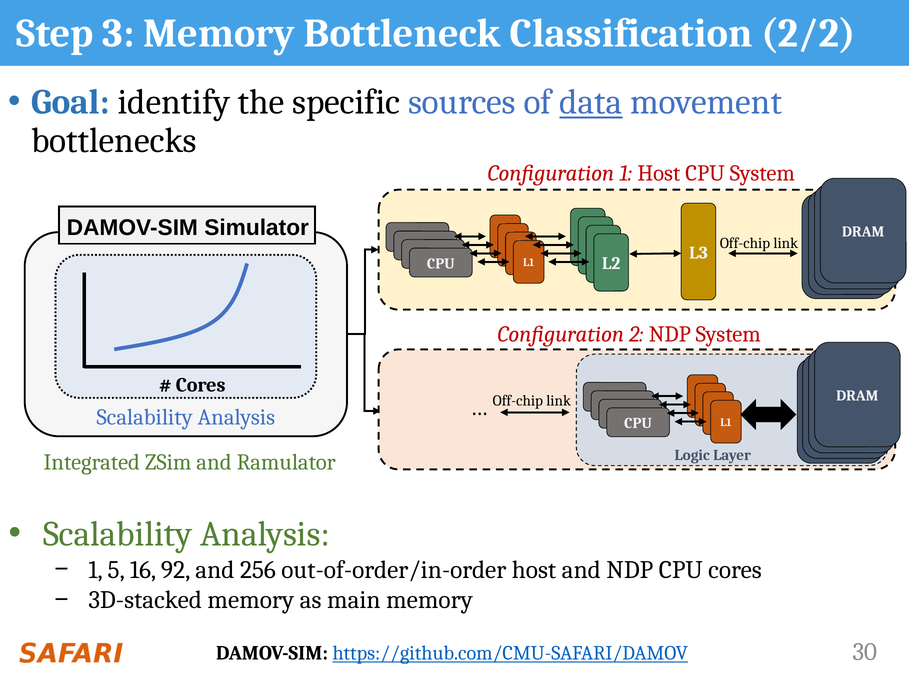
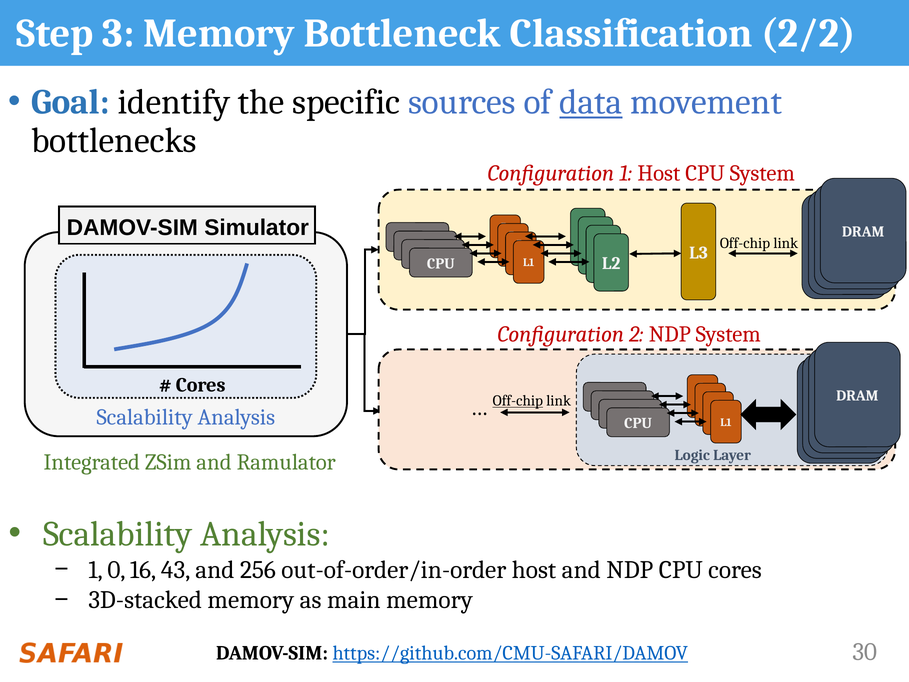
Off-chip underline: none -> present (518, 401)
5: 5 -> 0 (116, 569)
92: 92 -> 43 (176, 569)
